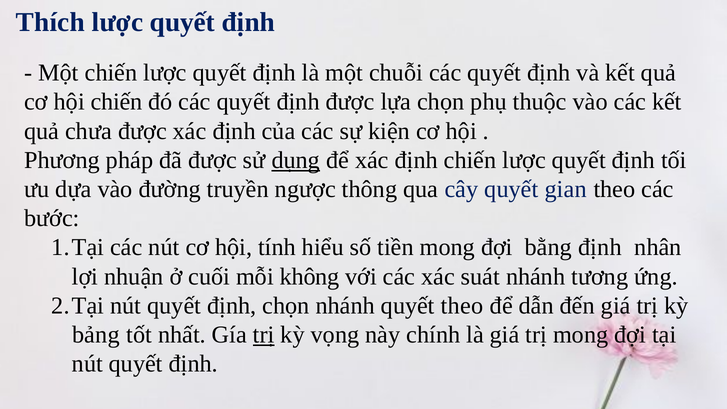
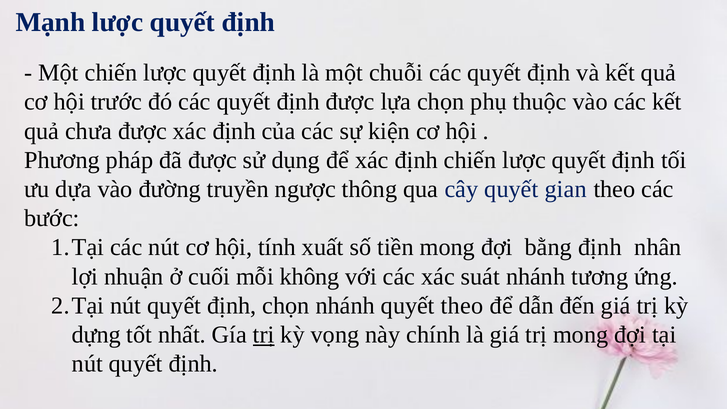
Thích: Thích -> Mạnh (50, 22)
hội chiến: chiến -> trước (116, 102)
dụng underline: present -> none (296, 160)
hiểu: hiểu -> xuất (323, 247)
bảng: bảng -> dựng (96, 335)
